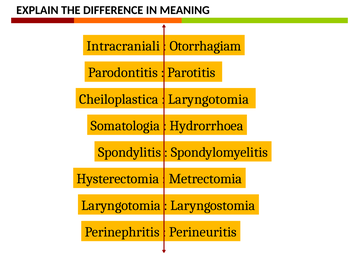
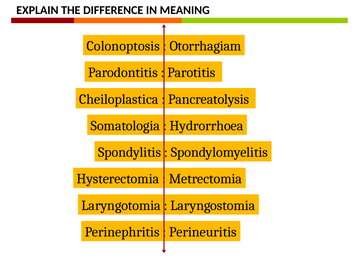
Intracraniali: Intracraniali -> Colonoptosis (123, 46)
Laryngotomia: Laryngotomia -> Pancreatolysis (209, 99)
